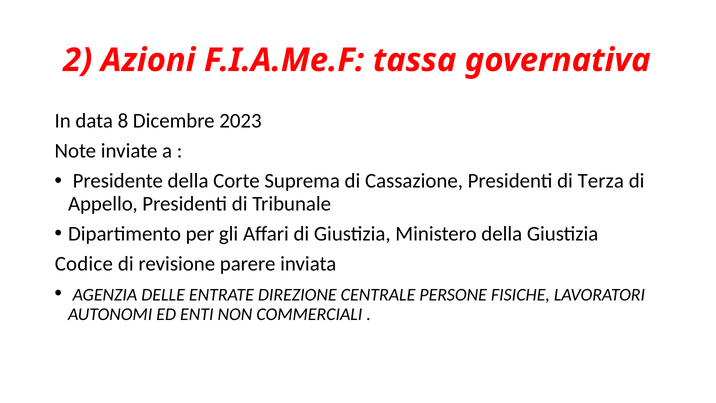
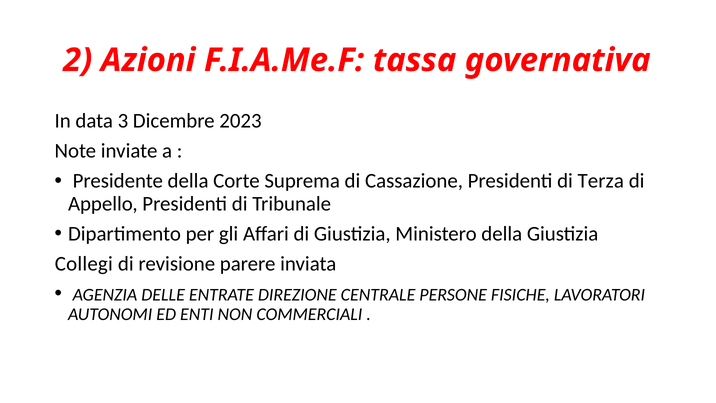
8: 8 -> 3 (123, 121)
Codice: Codice -> Collegi (84, 263)
